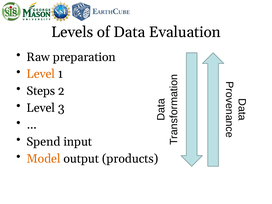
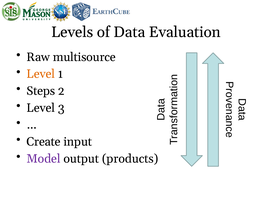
preparation: preparation -> multisource (84, 57)
Spend: Spend -> Create (44, 142)
Model colour: orange -> purple (44, 159)
